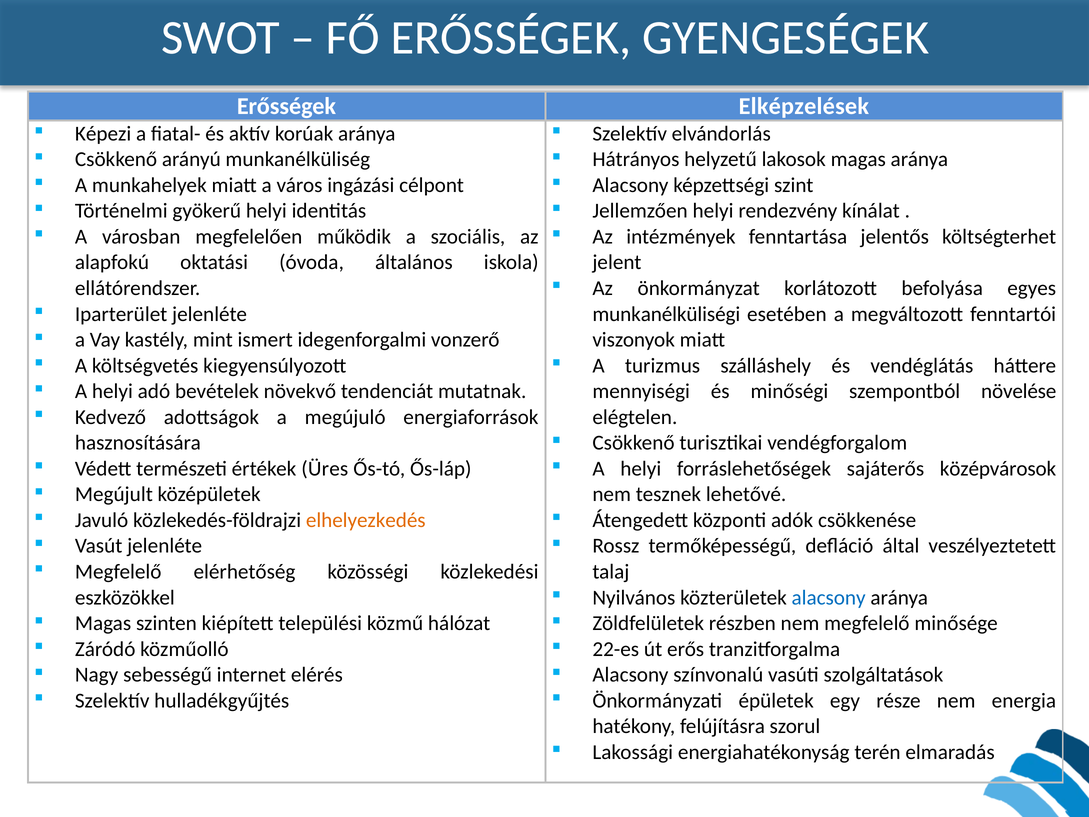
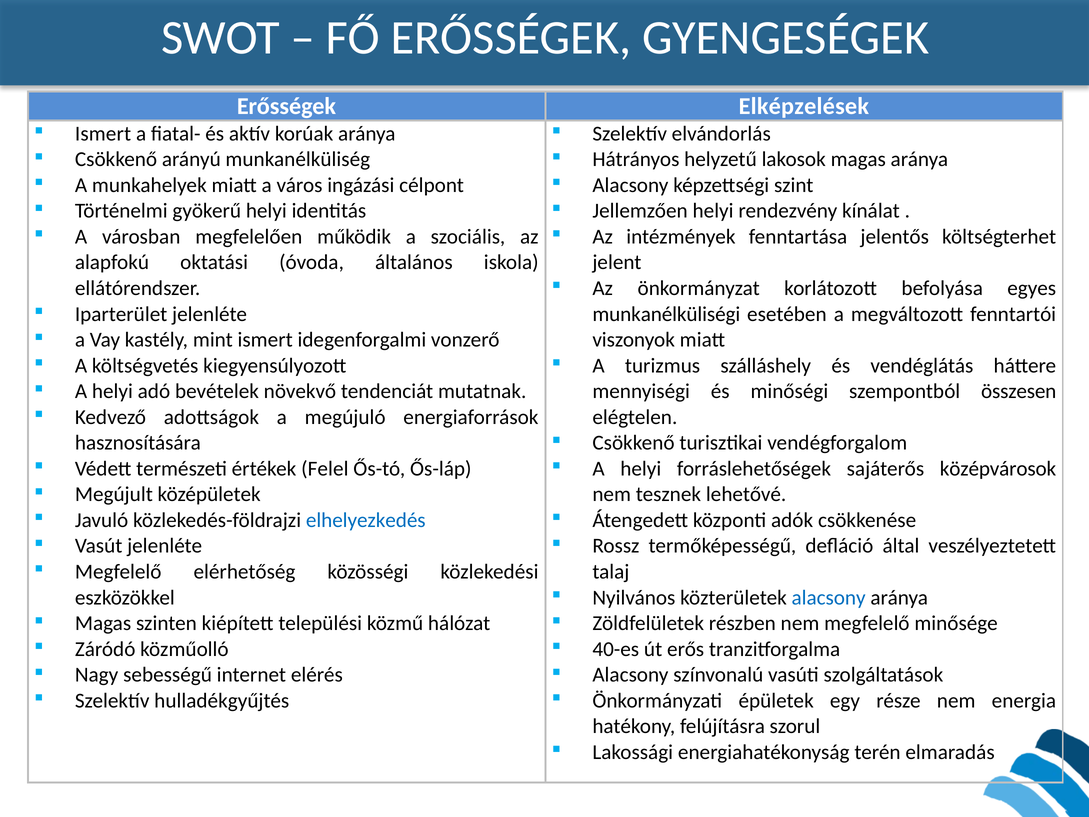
Képezi: Képezi -> Ismert (103, 134)
növelése: növelése -> összesen (1019, 391)
Üres: Üres -> Felel (325, 469)
elhelyezkedés colour: orange -> blue (366, 520)
22-es: 22-es -> 40-es (616, 649)
